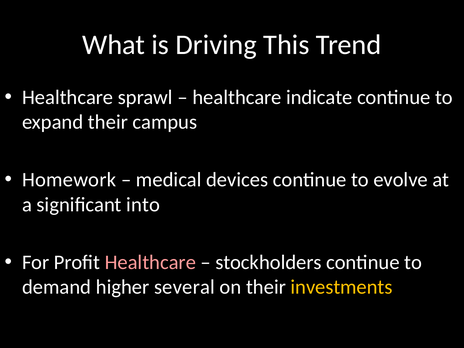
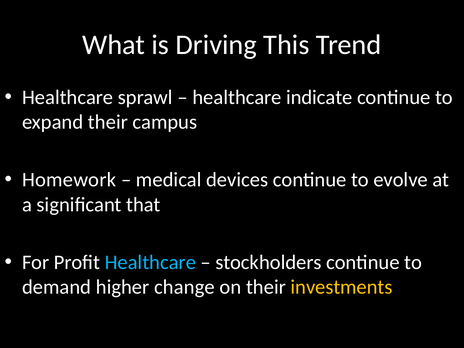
into: into -> that (143, 205)
Healthcare colour: pink -> light blue (150, 262)
several: several -> change (184, 287)
